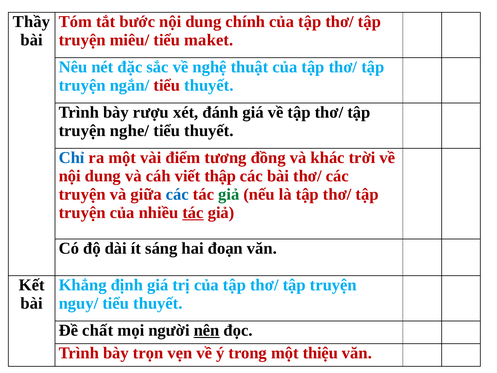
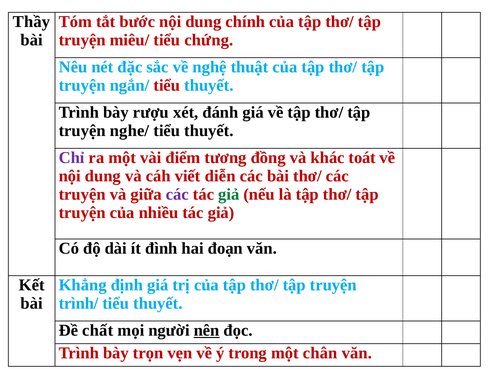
maket: maket -> chứng (209, 40)
Chỉ colour: blue -> purple (72, 158)
trời: trời -> toát (362, 158)
thập: thập -> diễn (220, 176)
các colour: blue -> purple (177, 194)
tác underline: present -> none (193, 212)
sáng: sáng -> đình (161, 248)
nguy/: nguy/ -> trình/ (79, 303)
thiệu: thiệu -> chân (320, 353)
